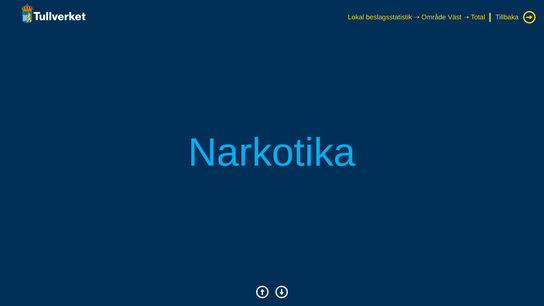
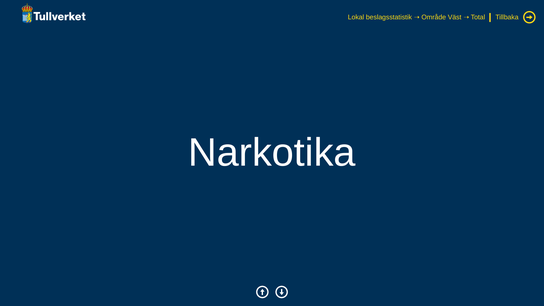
Narkotika colour: light blue -> white (272, 153)
